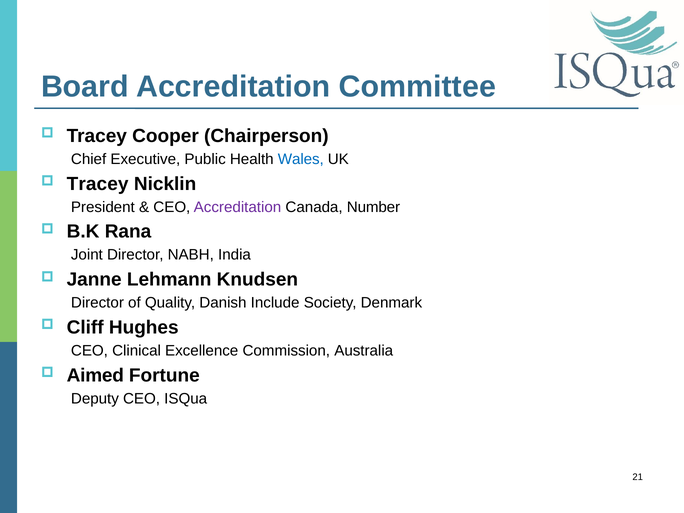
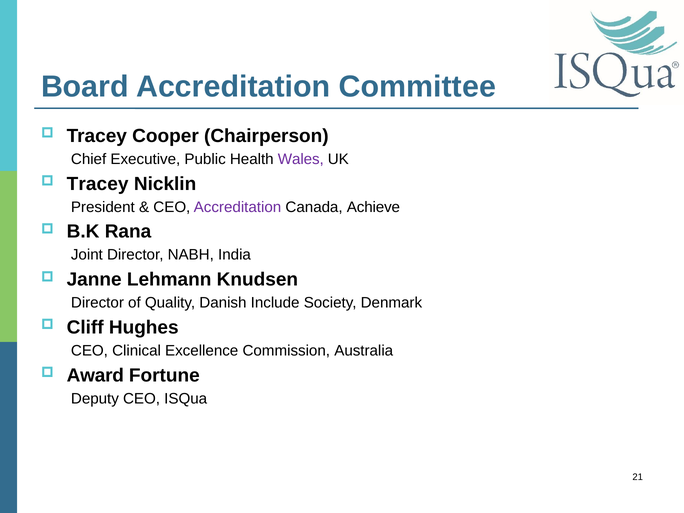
Wales colour: blue -> purple (301, 159)
Number: Number -> Achieve (373, 207)
Aimed: Aimed -> Award (95, 375)
